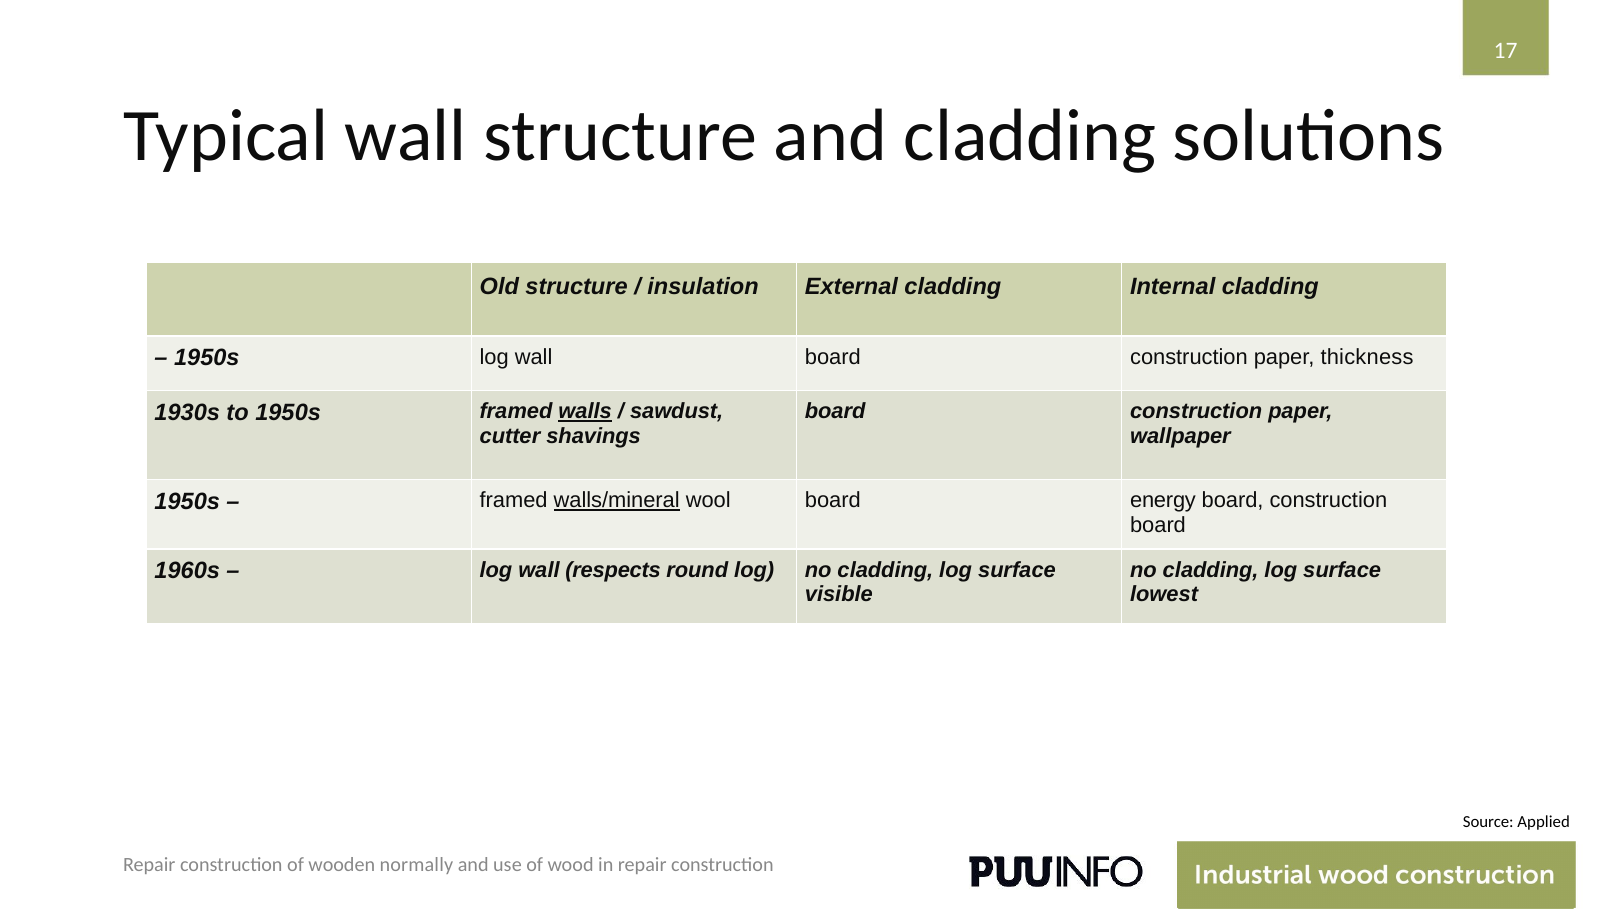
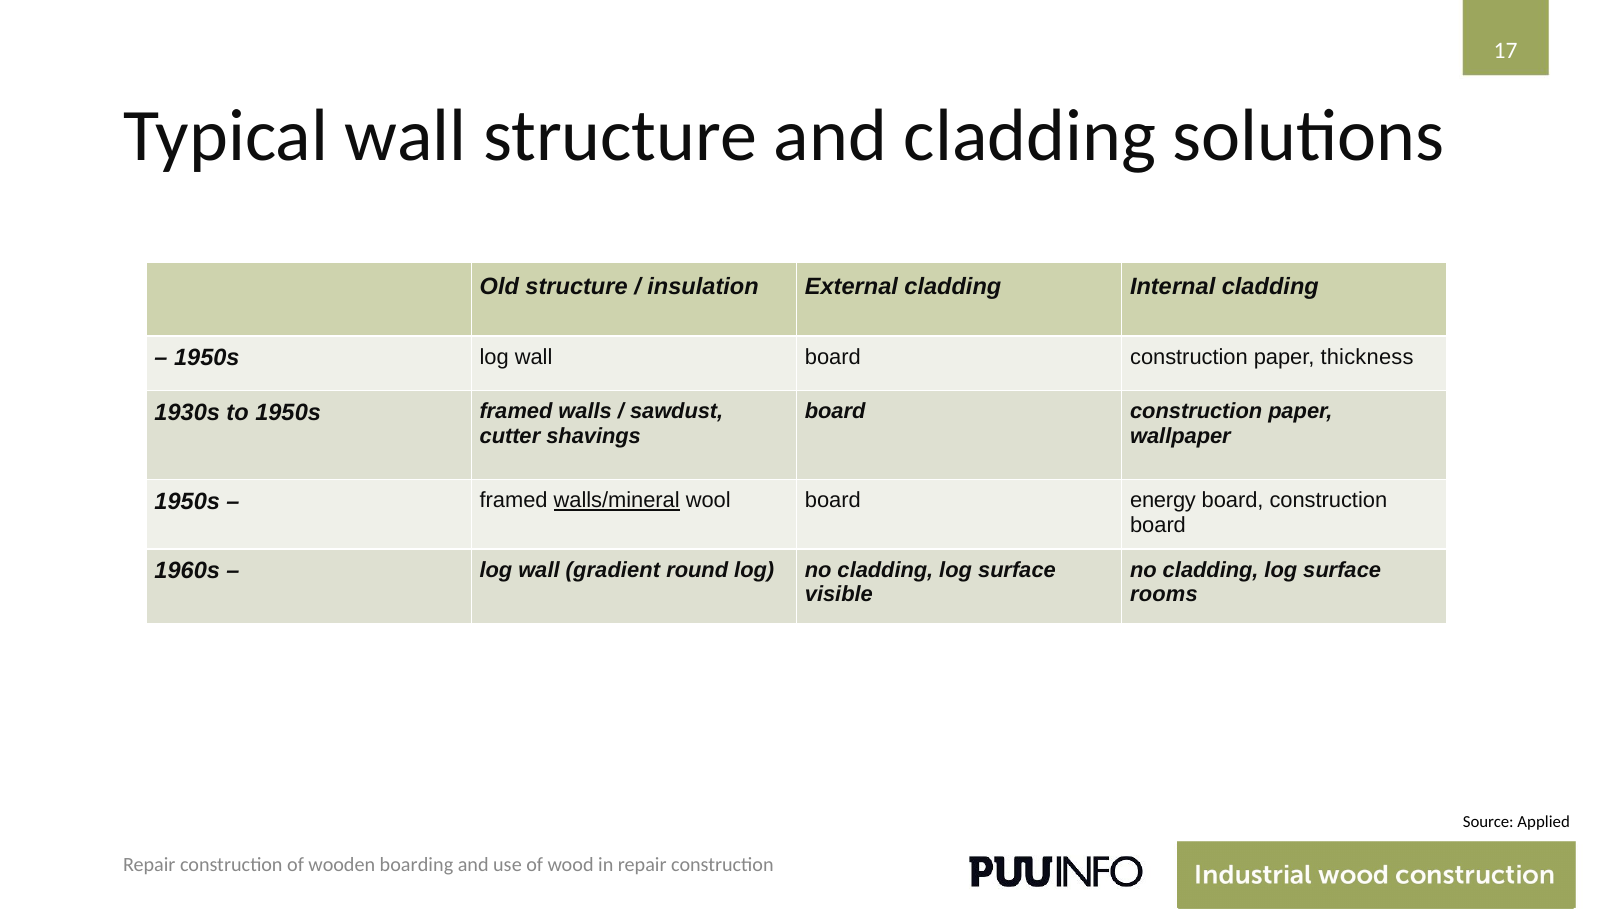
walls underline: present -> none (585, 411)
respects: respects -> gradient (613, 570)
lowest: lowest -> rooms (1164, 594)
normally: normally -> boarding (416, 865)
